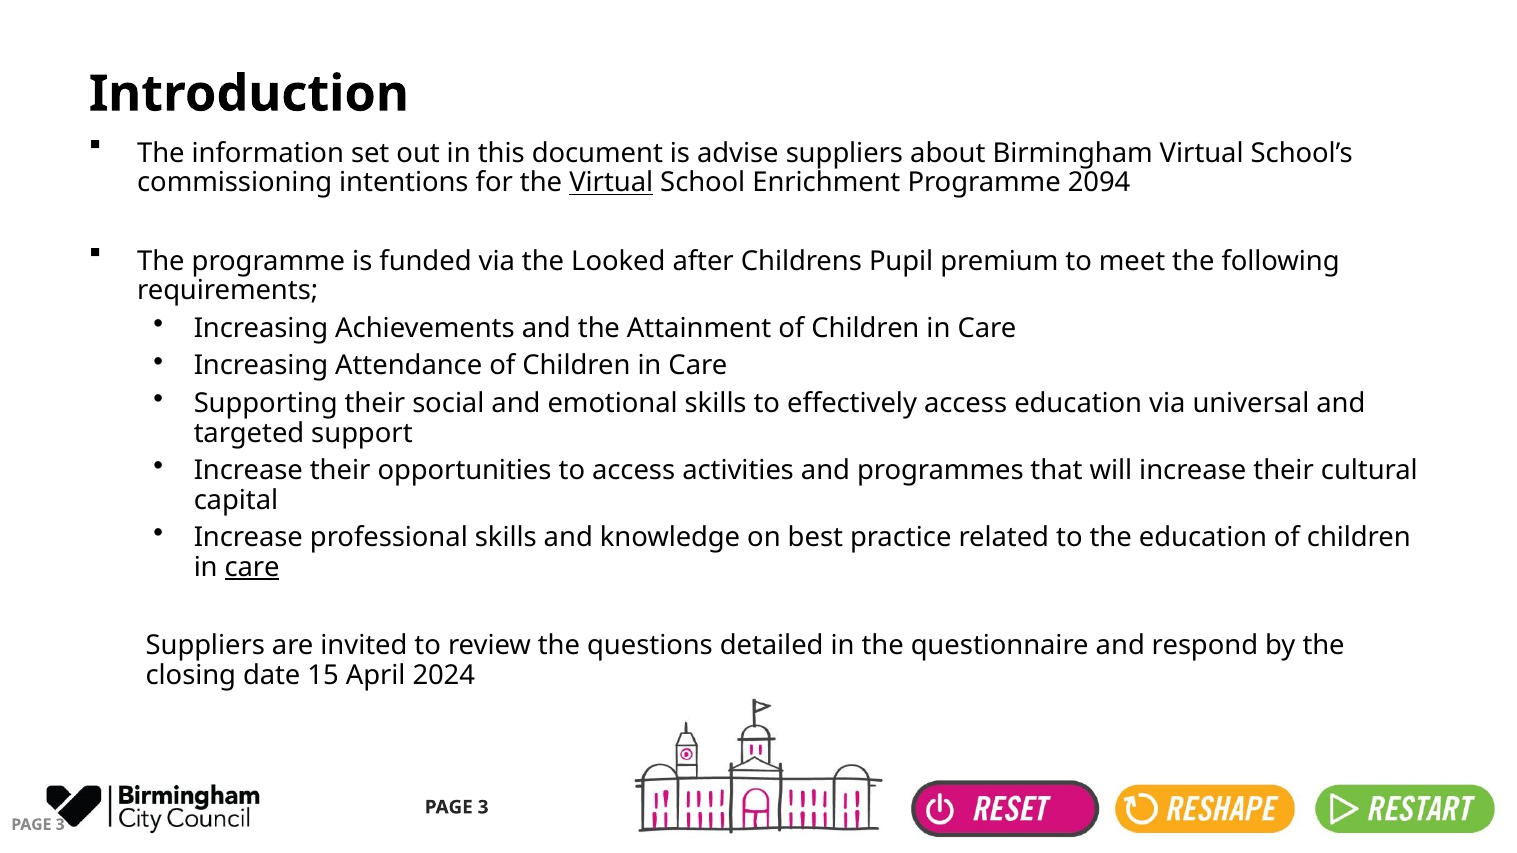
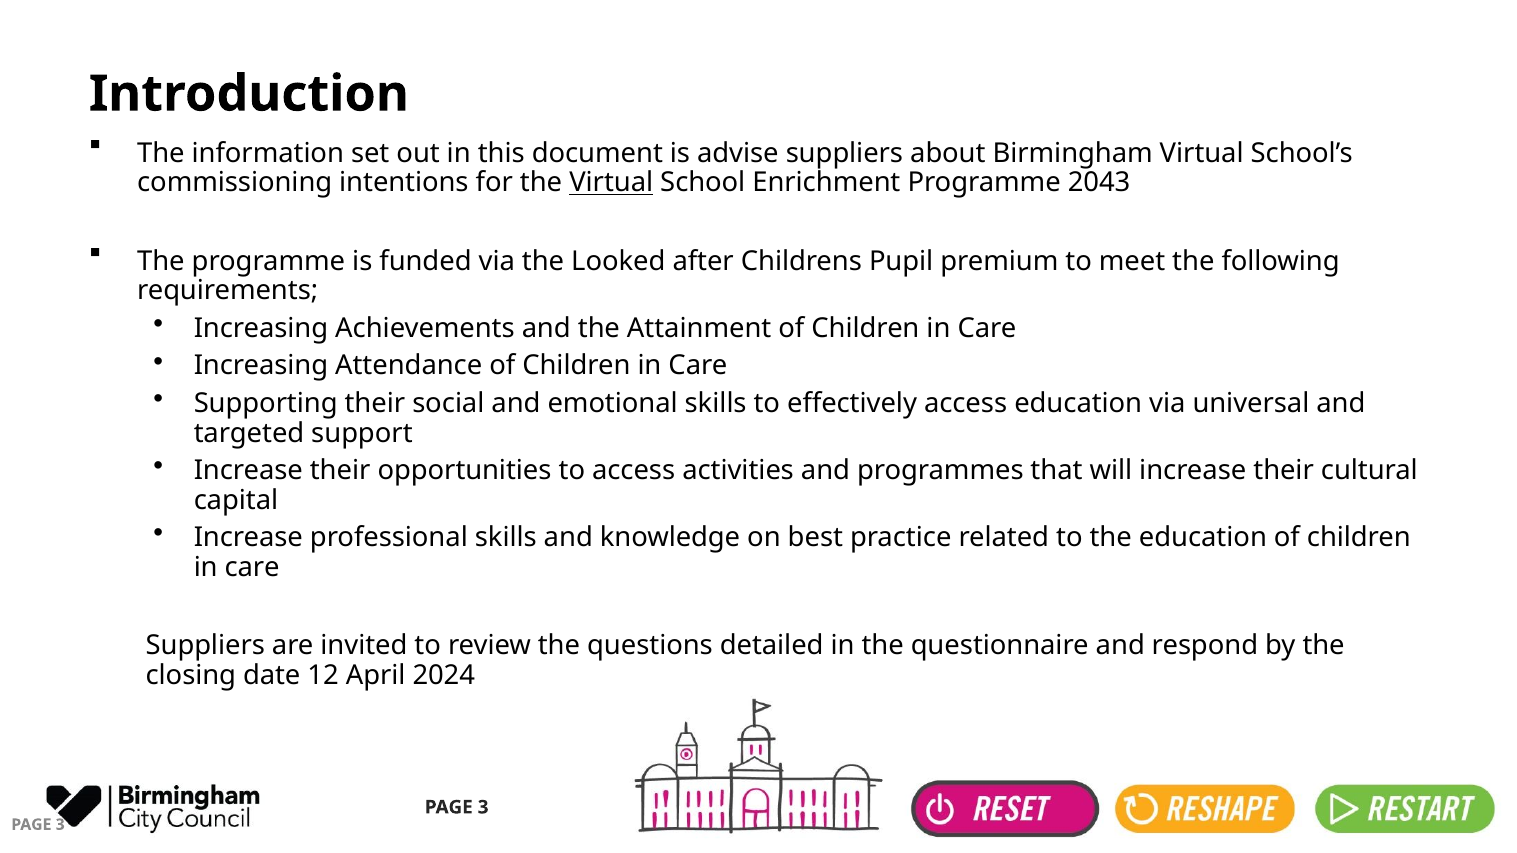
2094: 2094 -> 2043 (1099, 183)
care underline: present -> none (252, 568)
15: 15 -> 12 (323, 676)
